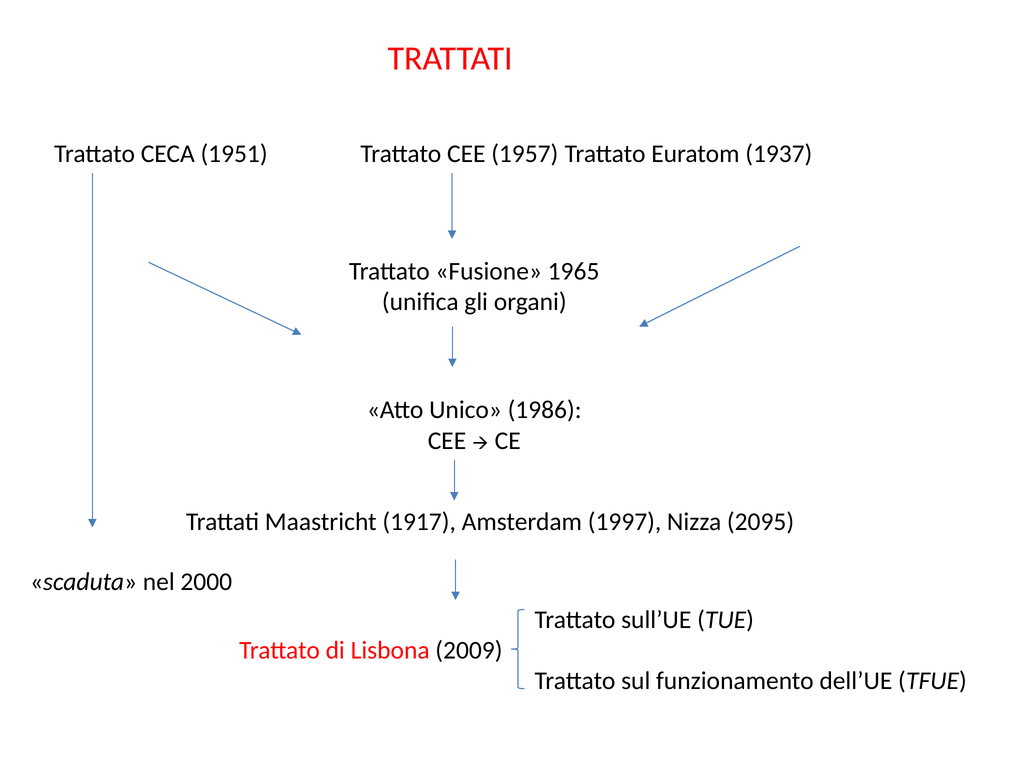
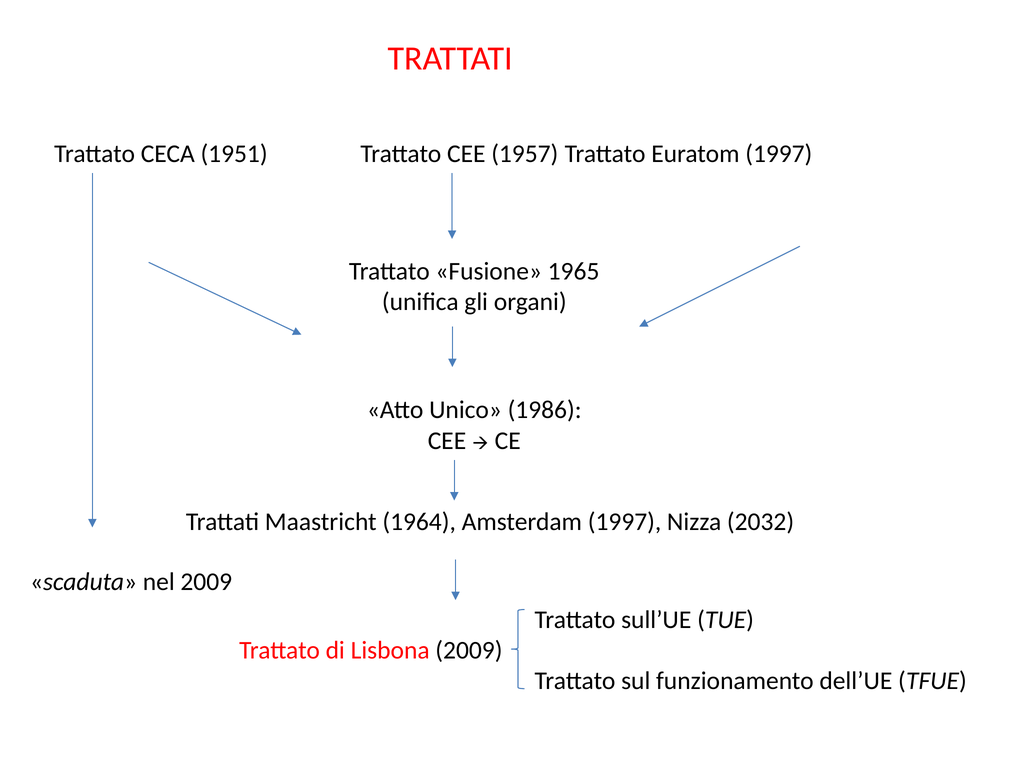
Euratom 1937: 1937 -> 1997 (779, 154)
1917: 1917 -> 1964 (419, 521)
2095: 2095 -> 2032 (761, 521)
nel 2000: 2000 -> 2009 (206, 582)
